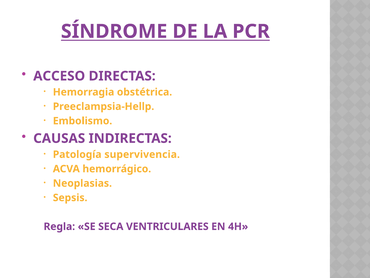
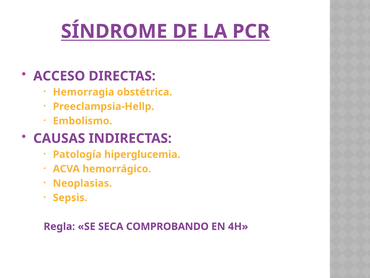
supervivencia: supervivencia -> hiperglucemia (142, 154)
VENTRICULARES: VENTRICULARES -> COMPROBANDO (167, 226)
